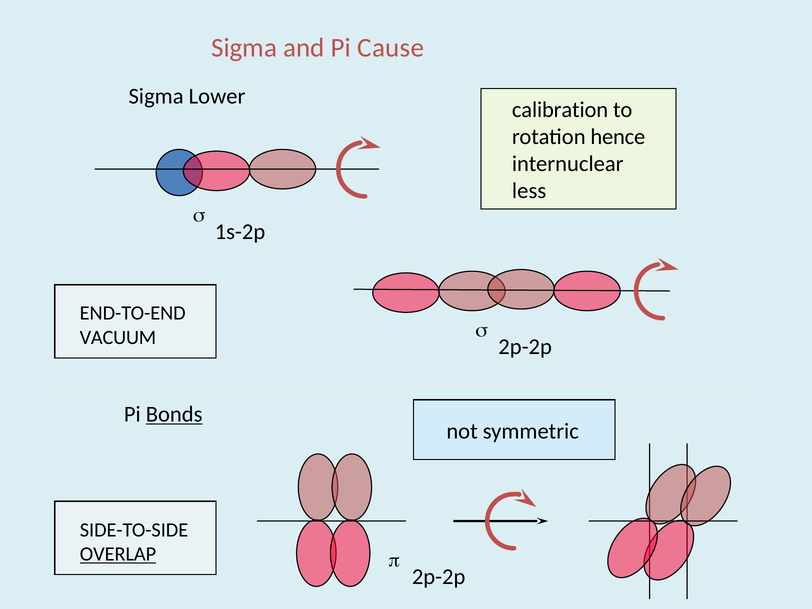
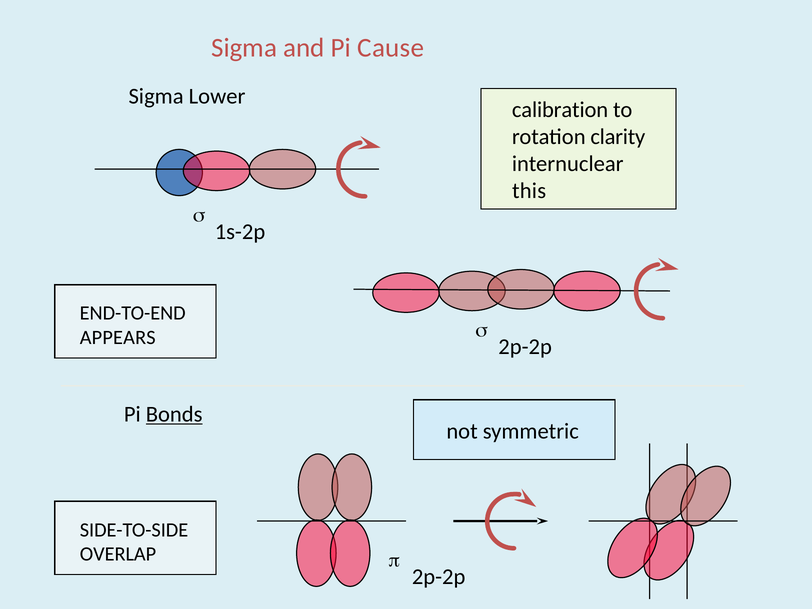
hence: hence -> clarity (618, 137)
less: less -> this (529, 191)
VACUUM: VACUUM -> APPEARS (118, 338)
OVERLAP underline: present -> none (118, 554)
